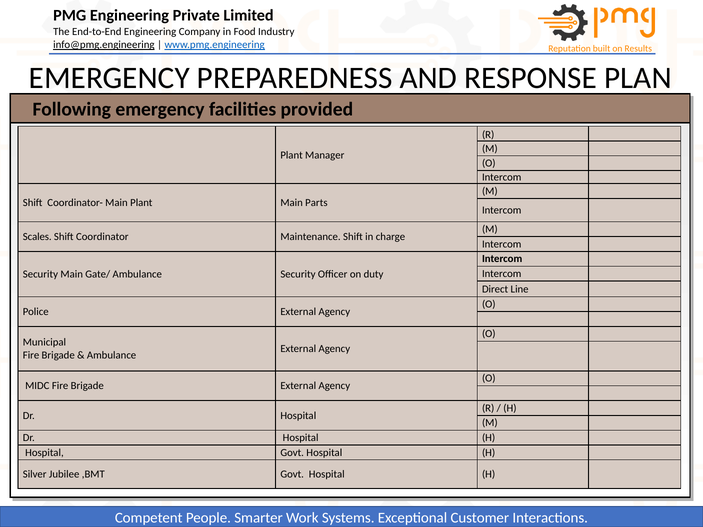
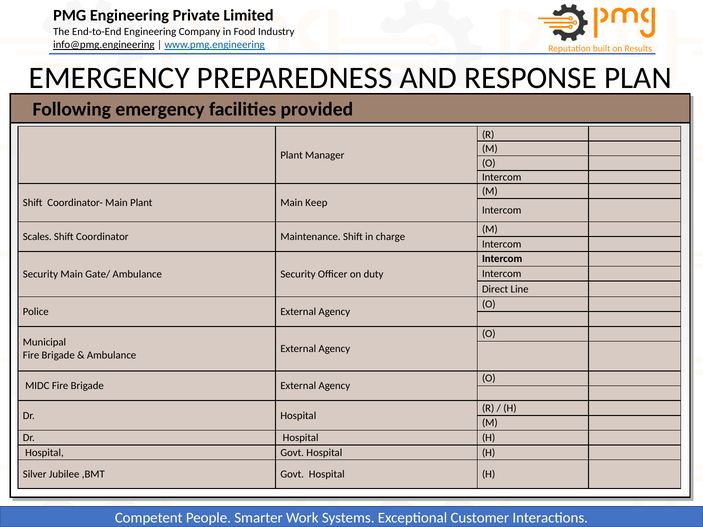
Parts: Parts -> Keep (316, 203)
